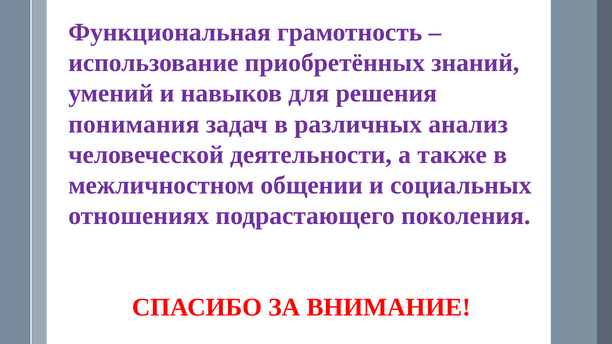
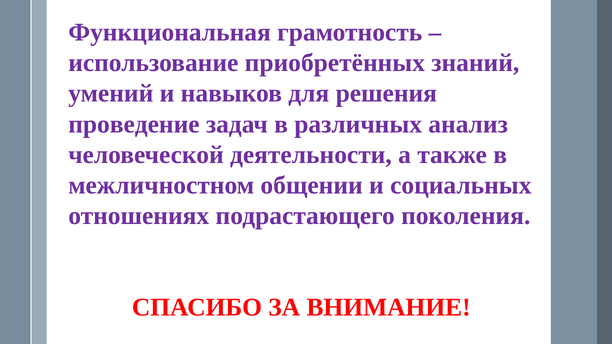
понимания: понимания -> проведение (134, 124)
